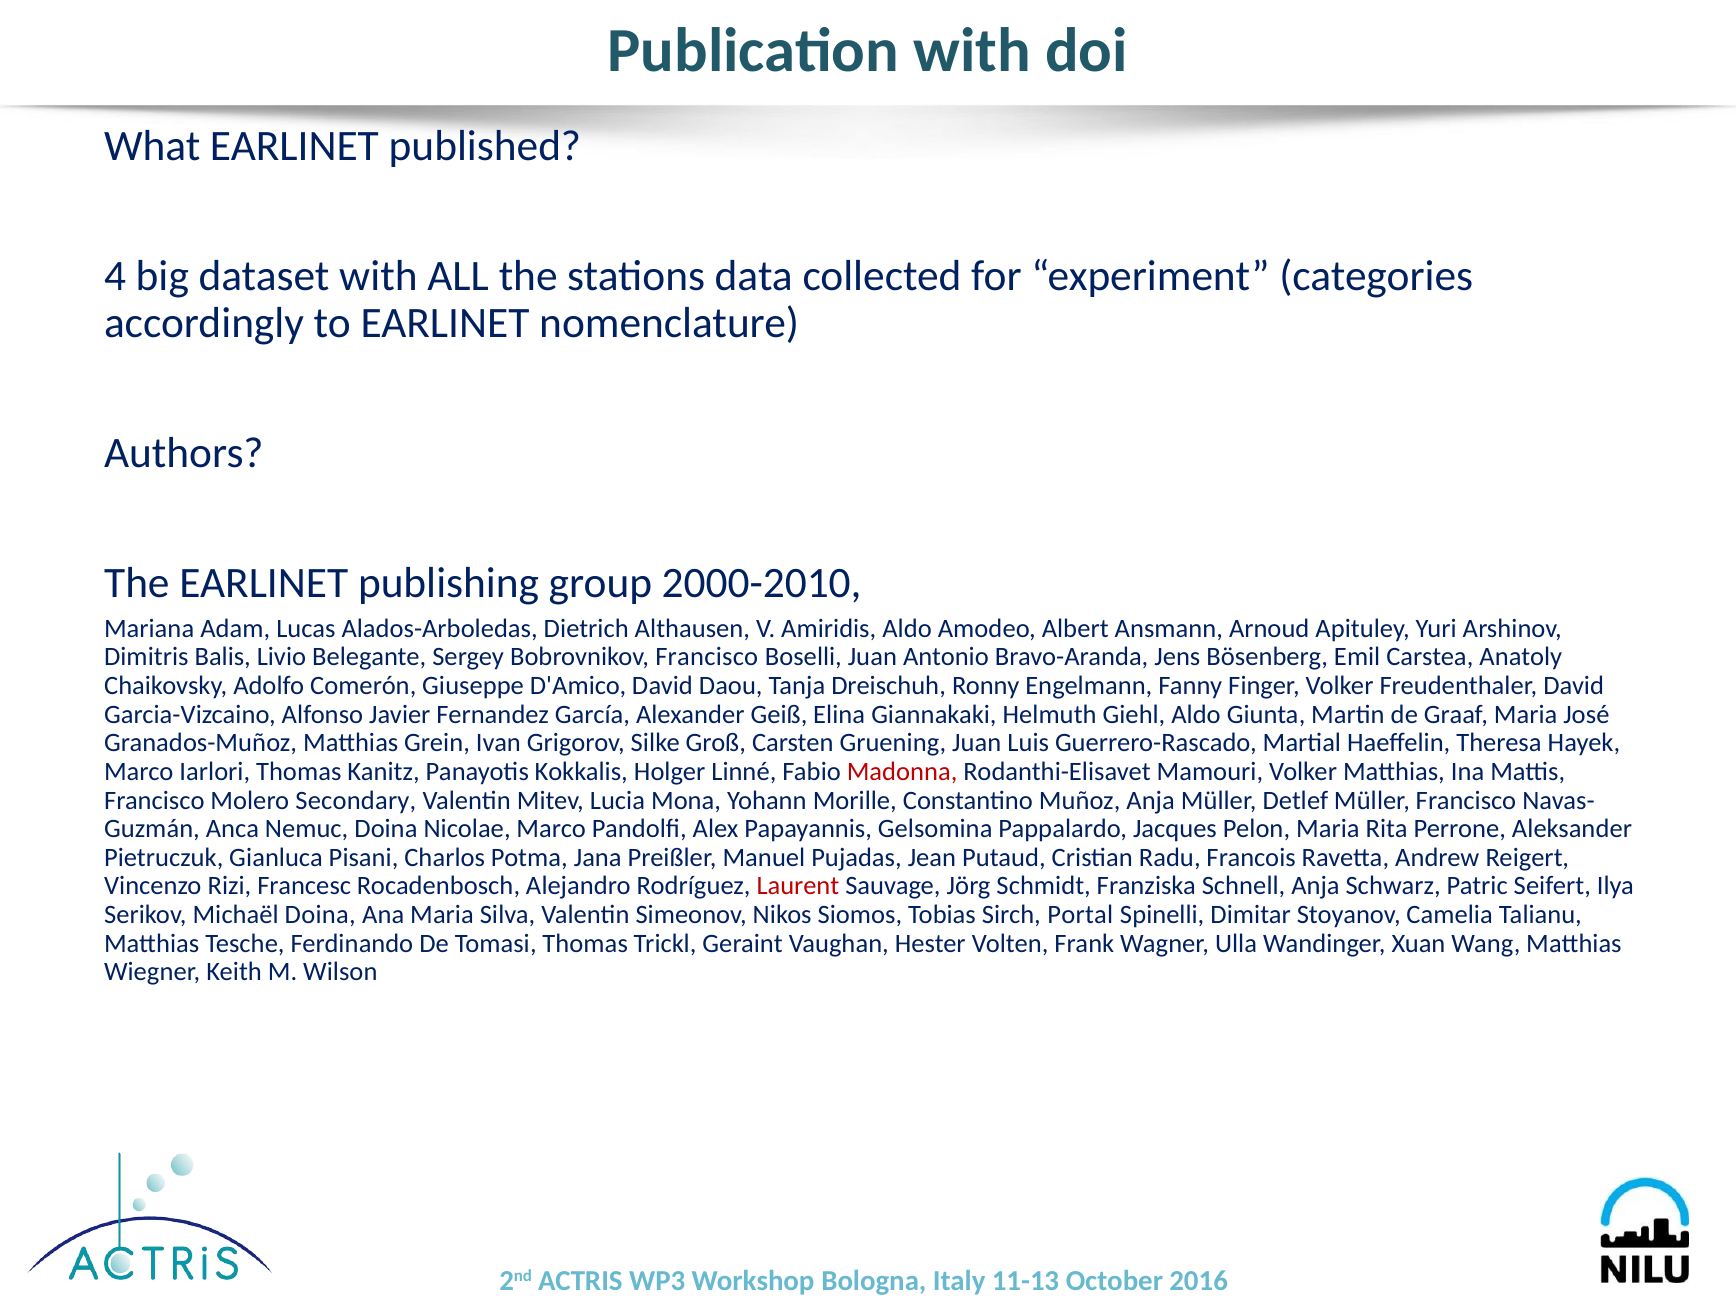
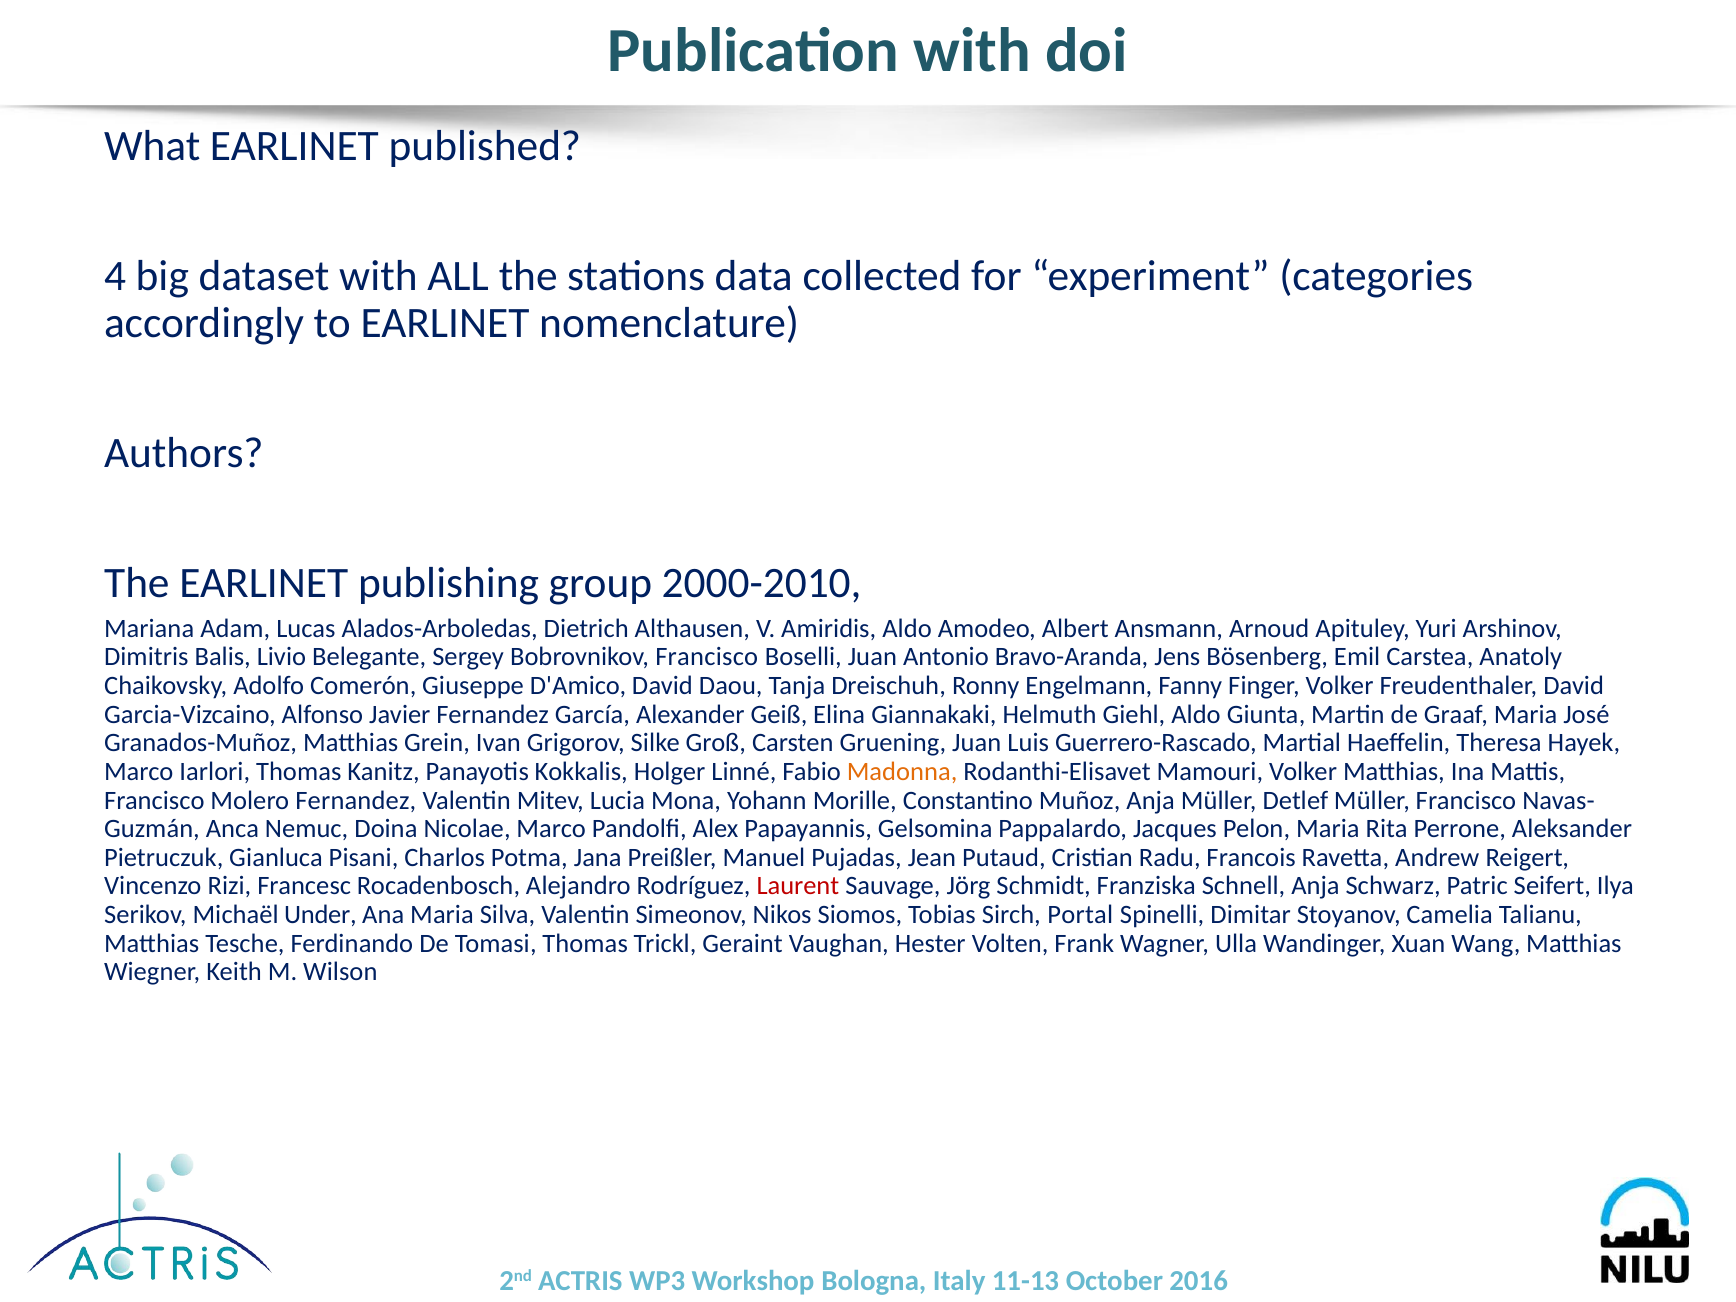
Madonna colour: red -> orange (902, 772)
Molero Secondary: Secondary -> Fernandez (356, 800)
Michaël Doina: Doina -> Under (320, 915)
